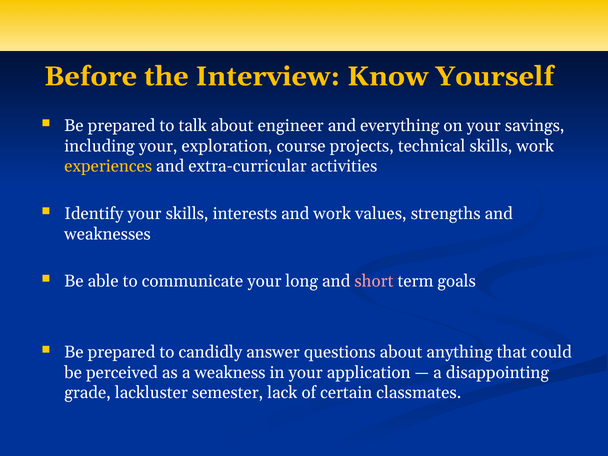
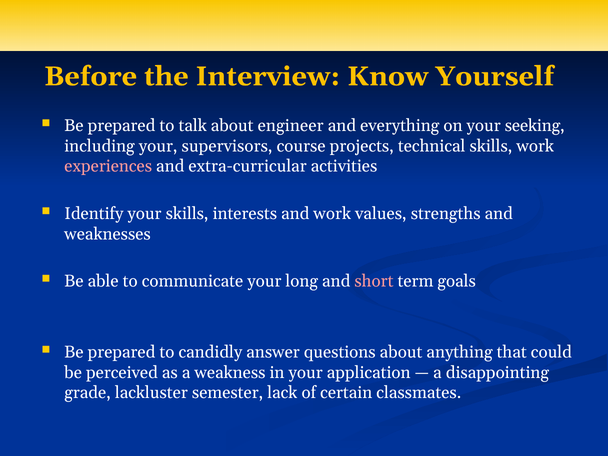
savings: savings -> seeking (535, 126)
exploration: exploration -> supervisors (227, 146)
experiences colour: yellow -> pink (108, 166)
